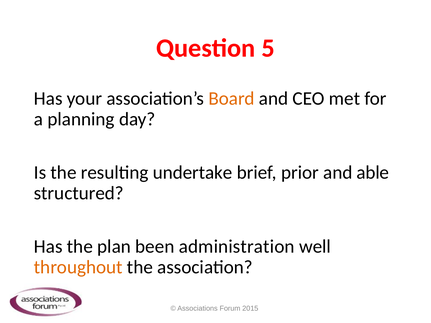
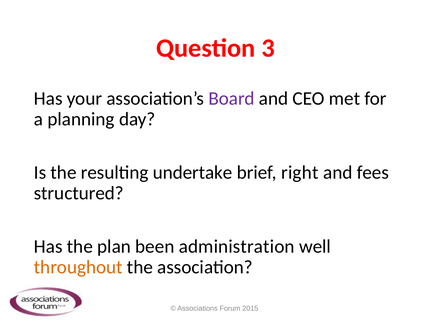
5: 5 -> 3 (268, 48)
Board colour: orange -> purple (232, 98)
prior: prior -> right (300, 173)
able: able -> fees (373, 173)
